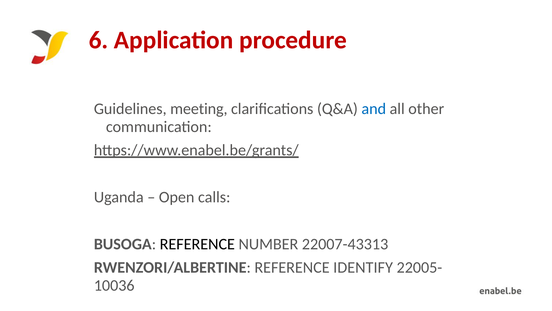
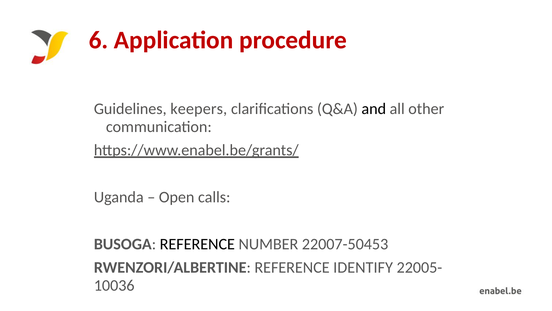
meeting: meeting -> keepers (199, 109)
and colour: blue -> black (374, 109)
22007-43313: 22007-43313 -> 22007-50453 (345, 244)
